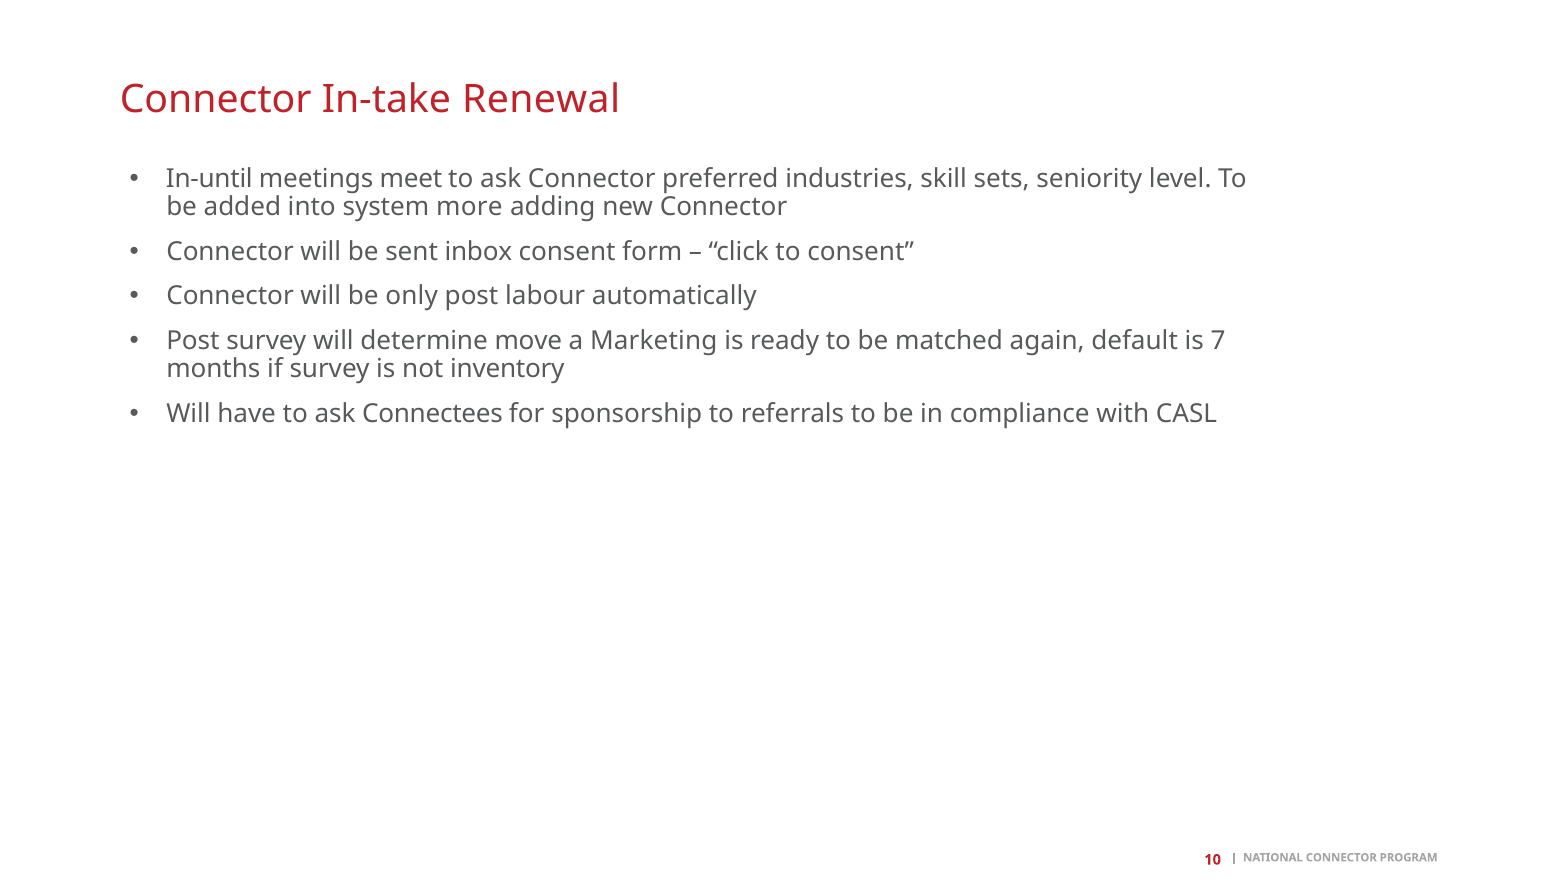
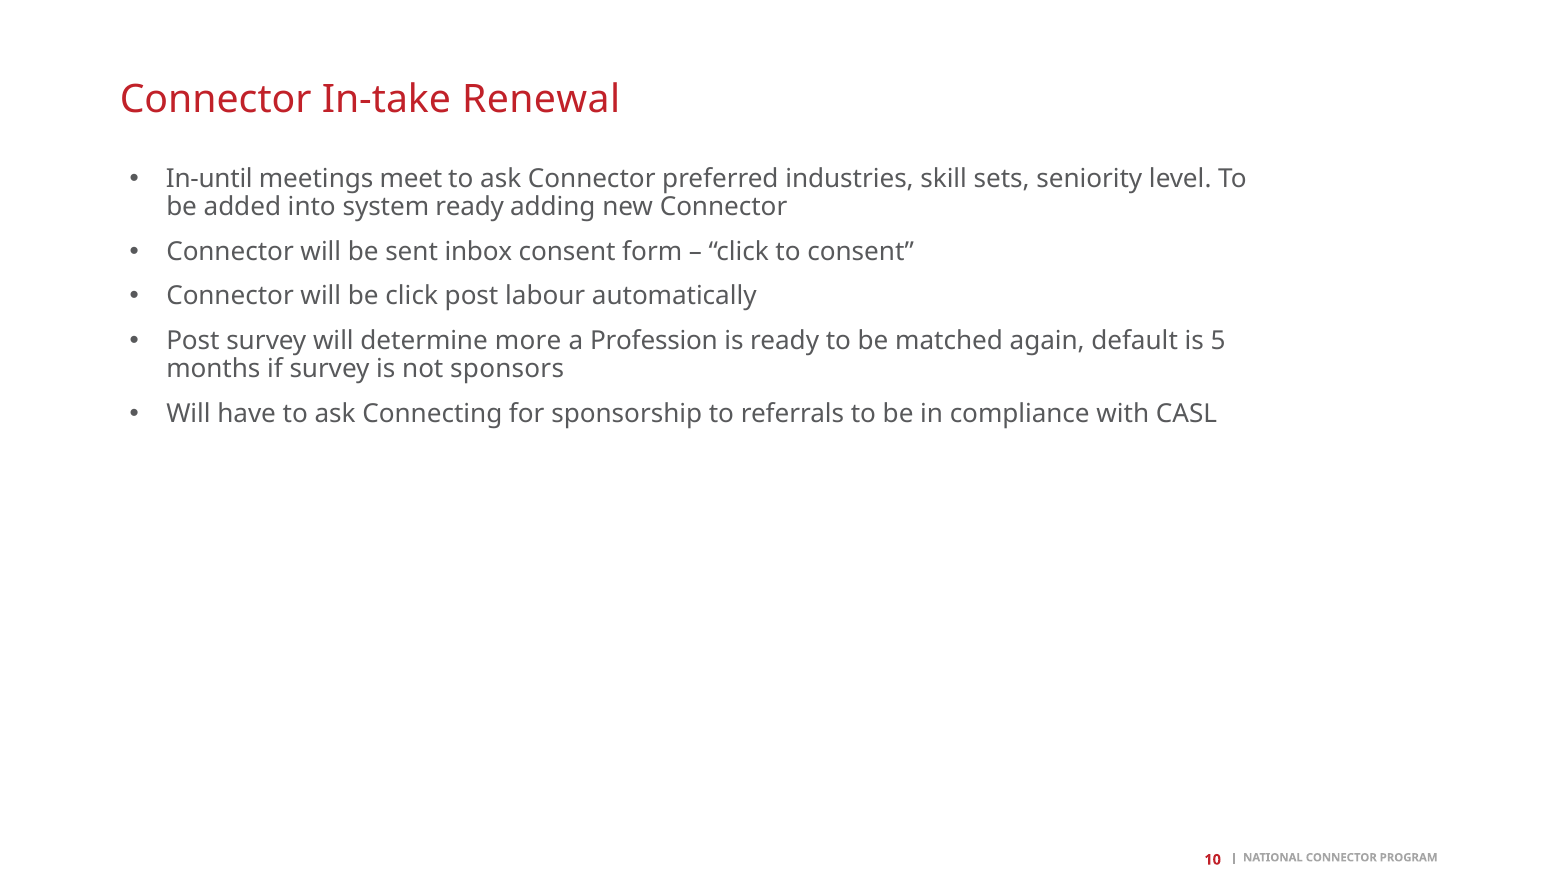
system more: more -> ready (470, 207)
be only: only -> click (412, 296)
move: move -> more (528, 341)
Marketing: Marketing -> Profession (654, 341)
7: 7 -> 5 (1218, 341)
inventory: inventory -> sponsors (507, 369)
Connectees: Connectees -> Connecting (432, 414)
